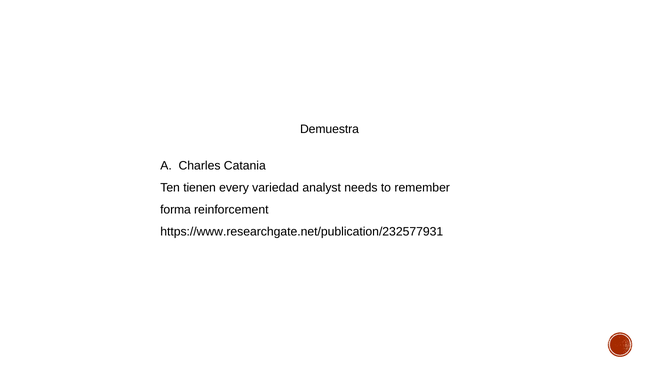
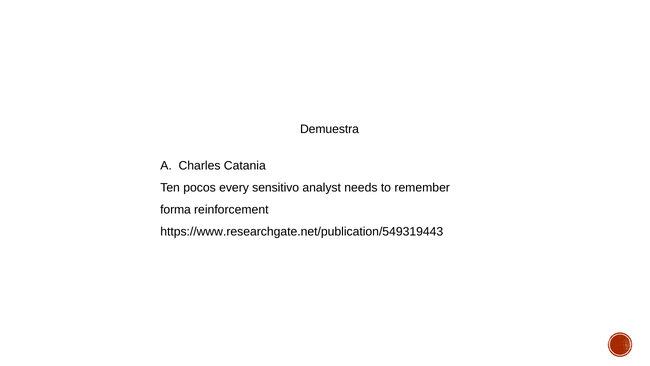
tienen: tienen -> pocos (200, 188)
variedad: variedad -> sensitivo (276, 188)
https://www.researchgate.net/publication/232577931: https://www.researchgate.net/publication/232577931 -> https://www.researchgate.net/publication/549319443 (302, 231)
